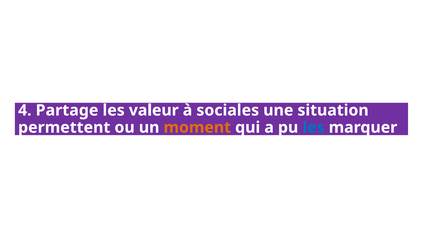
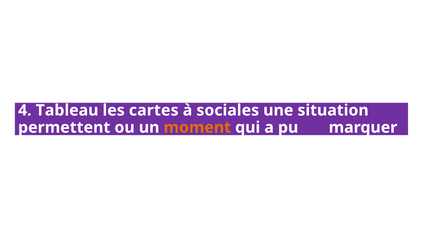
Partage: Partage -> Tableau (67, 110)
valeur: valeur -> cartes (154, 110)
les colour: blue -> purple (314, 127)
